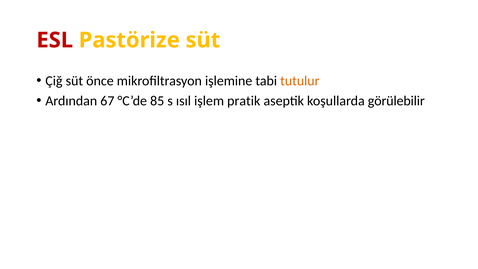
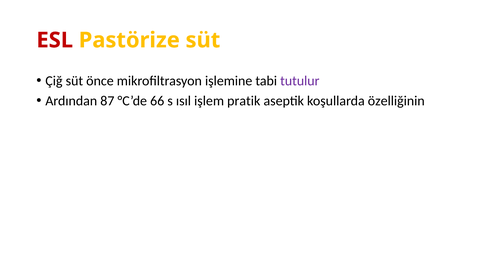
tutulur colour: orange -> purple (300, 81)
67: 67 -> 87 (107, 101)
85: 85 -> 66 (157, 101)
görülebilir: görülebilir -> özelliğinin (396, 101)
